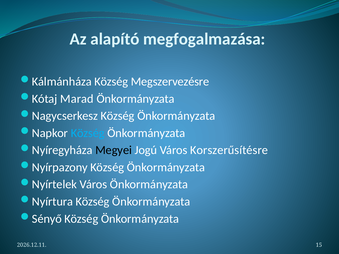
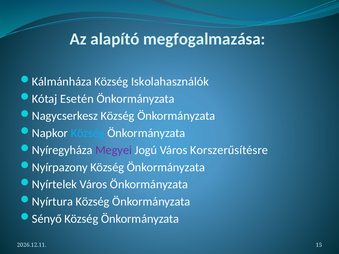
Megszervezésre: Megszervezésre -> Iskolahasználók (170, 82)
Marad: Marad -> Esetén (77, 99)
Megyei colour: black -> purple (114, 150)
